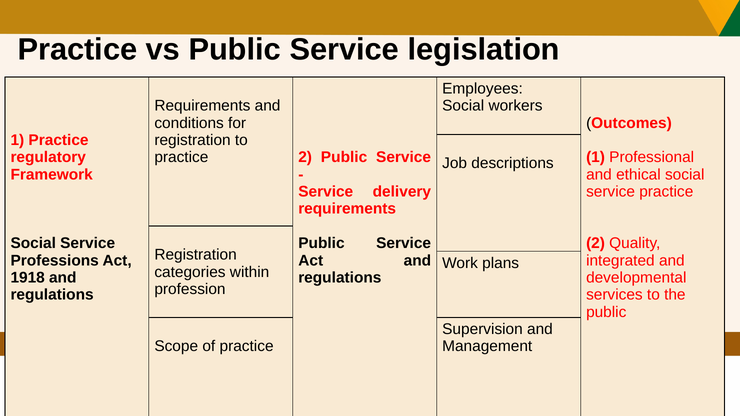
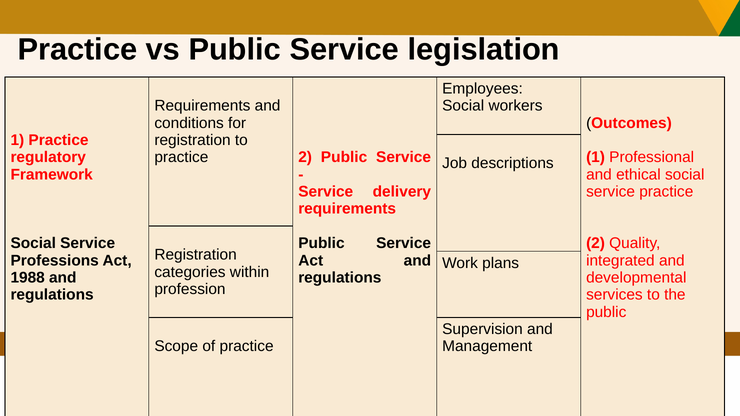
1918: 1918 -> 1988 (28, 278)
